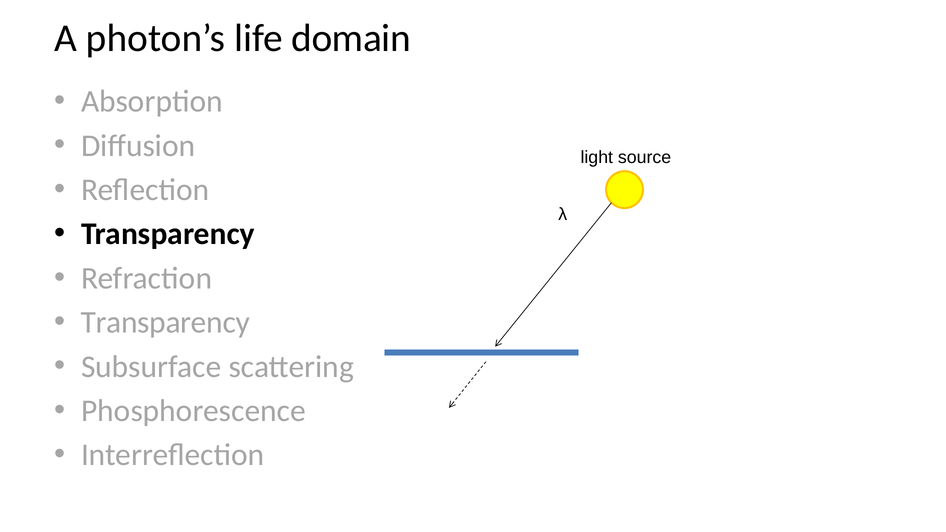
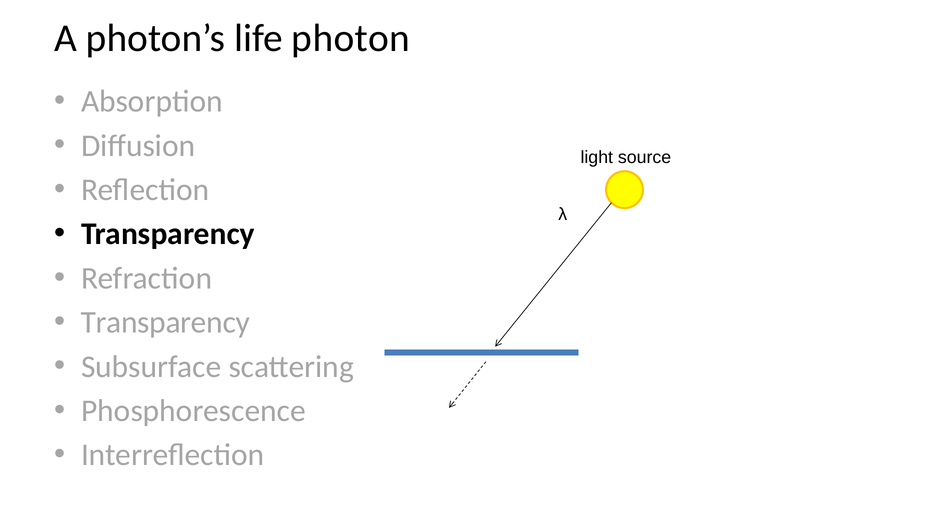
domain: domain -> photon (351, 38)
